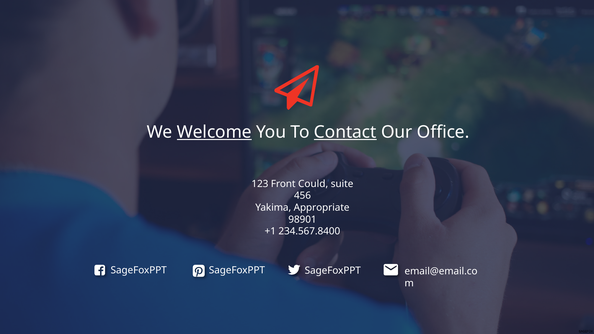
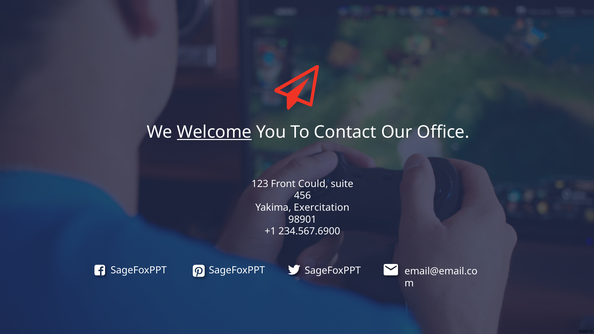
Contact underline: present -> none (345, 132)
Appropriate: Appropriate -> Exercitation (322, 208)
234.567.8400: 234.567.8400 -> 234.567.6900 (309, 231)
